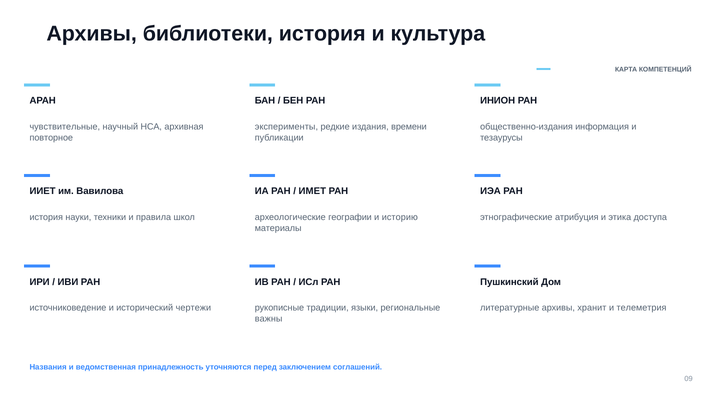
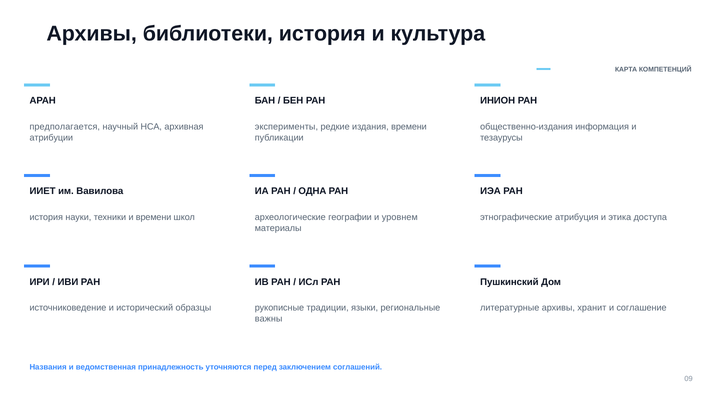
чувствительные: чувствительные -> предполагается (65, 127)
повторное: повторное -> атрибуции (51, 138)
ИМЕТ: ИМЕТ -> ОДНА (312, 192)
и правила: правила -> времени (154, 218)
историю: историю -> уровнем (400, 218)
чертежи: чертежи -> образцы (193, 308)
телеметрия: телеметрия -> соглашение (642, 308)
